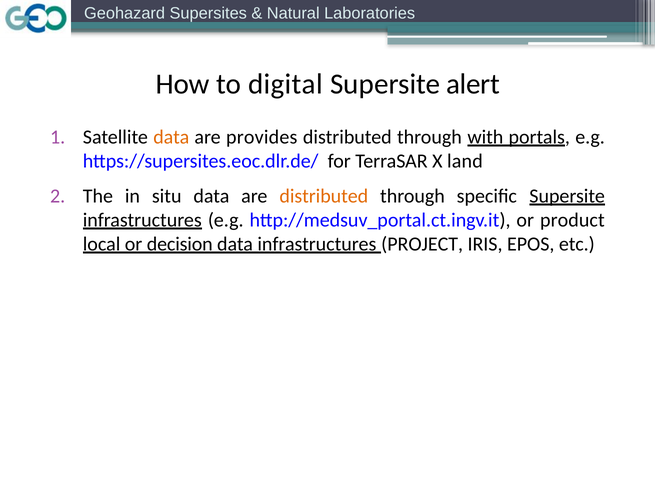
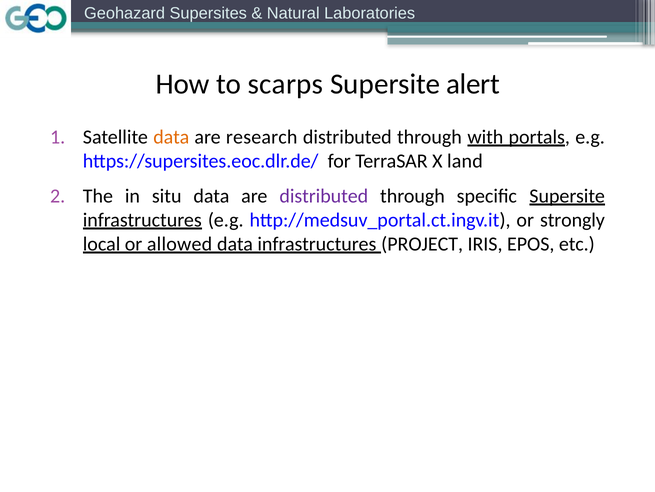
digital: digital -> scarps (286, 84)
provides: provides -> research (262, 137)
distributed colour: orange -> purple (324, 196)
product: product -> strongly (572, 220)
decision: decision -> allowed (180, 244)
